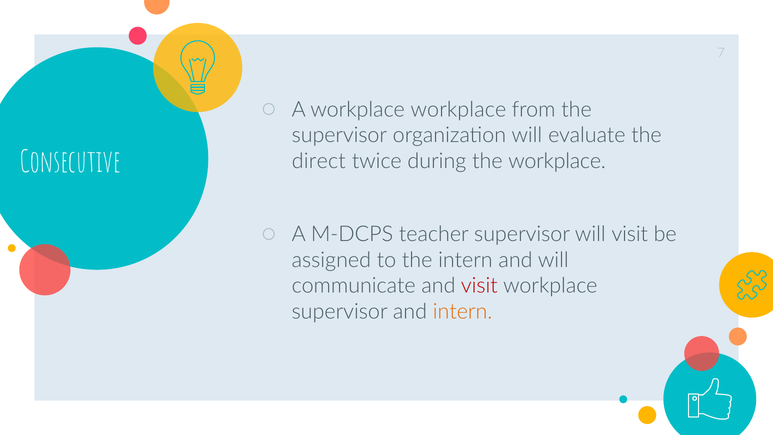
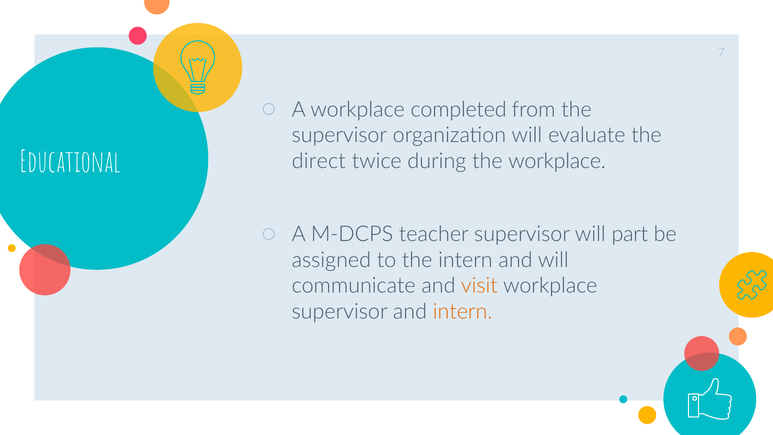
workplace workplace: workplace -> completed (459, 109)
Consecutive: Consecutive -> Educational (70, 162)
will visit: visit -> part (630, 234)
visit colour: red -> orange (479, 286)
